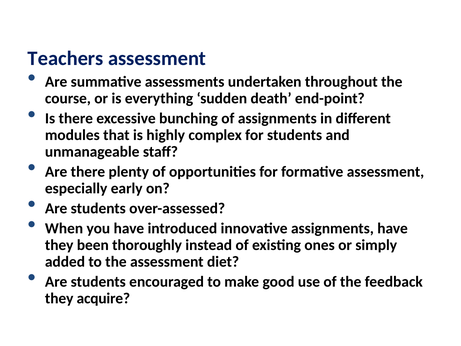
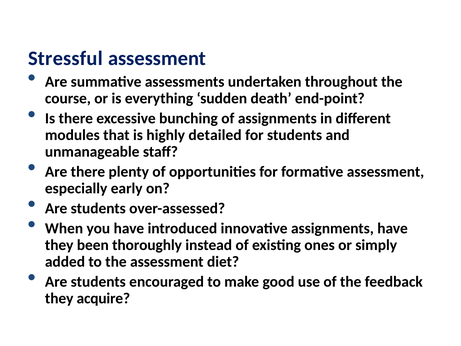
Teachers: Teachers -> Stressful (65, 58)
complex: complex -> detailed (215, 135)
